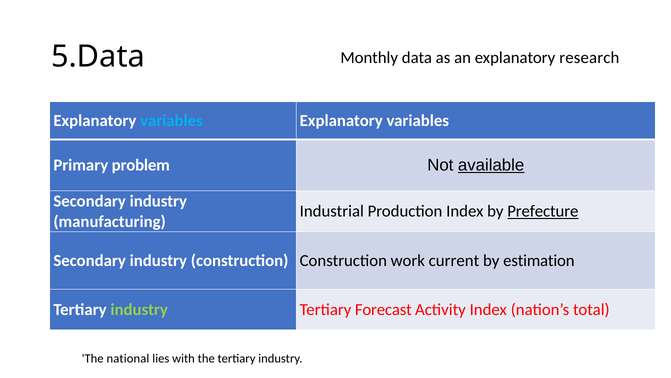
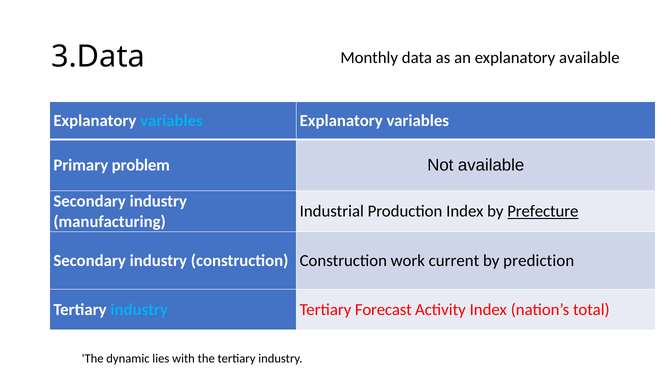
5.Data: 5.Data -> 3.Data (98, 56)
explanatory research: research -> available (589, 58)
available underline: present -> none (491, 165)
estimation: estimation -> prediction (539, 260)
industry colour: light green -> light blue (139, 309)
national: national -> dynamic (128, 358)
